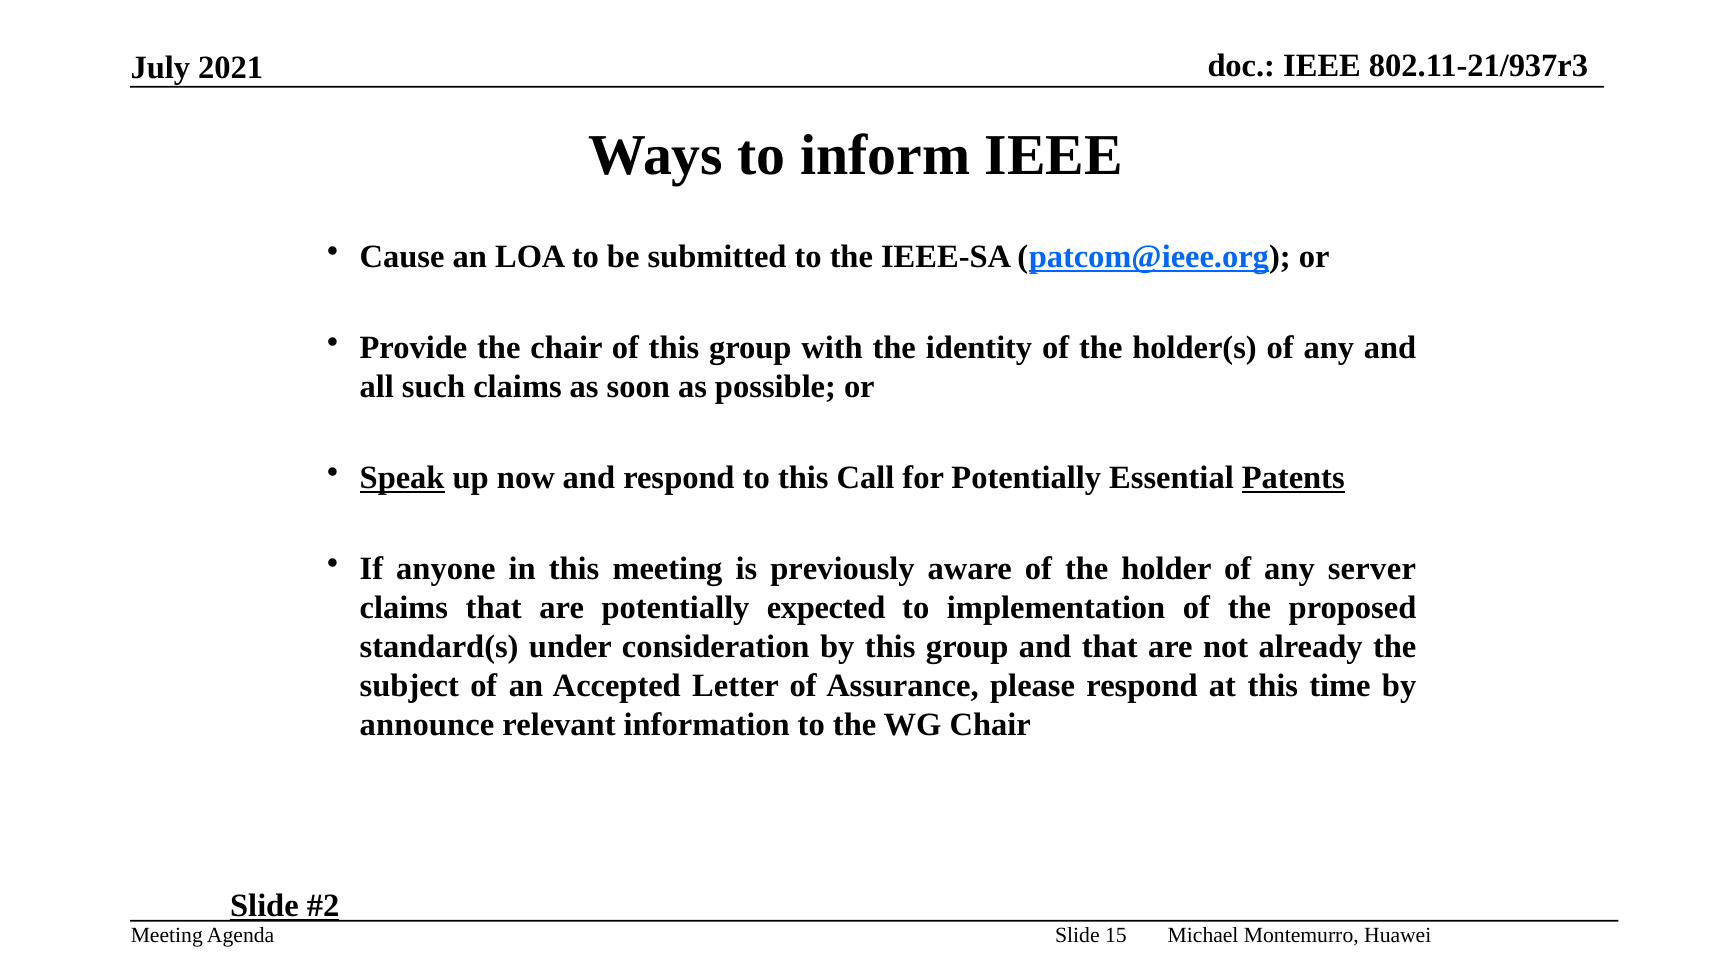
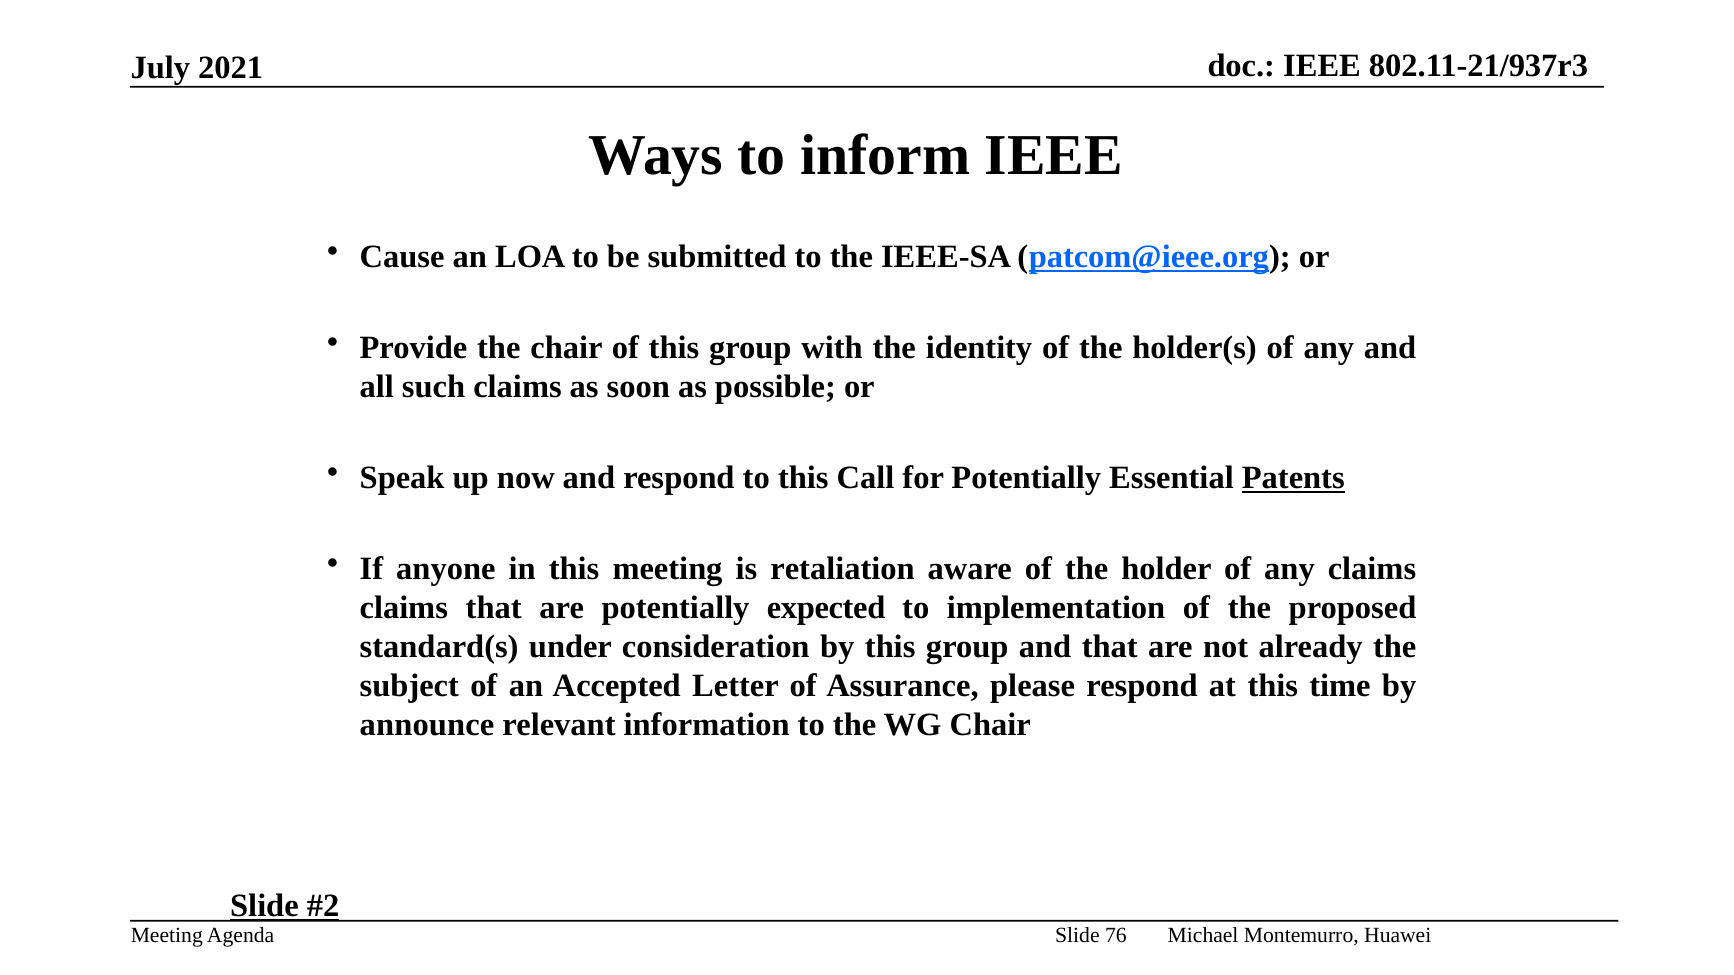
Speak underline: present -> none (402, 478)
previously: previously -> retaliation (843, 569)
any server: server -> claims (1372, 569)
15: 15 -> 76 (1116, 935)
